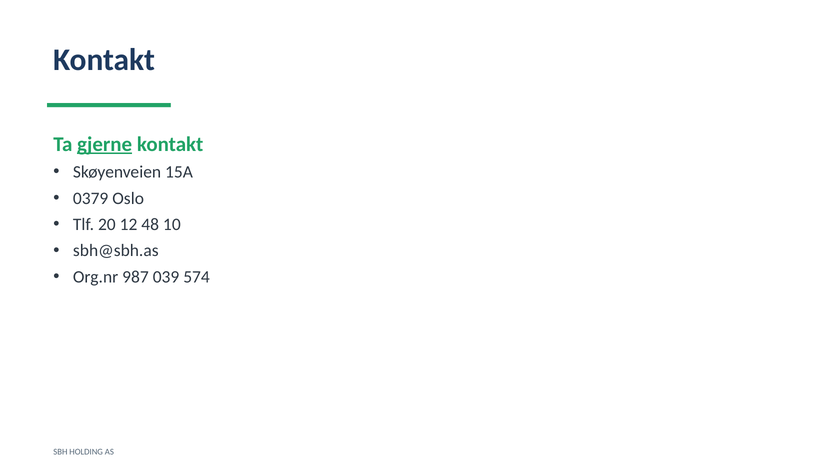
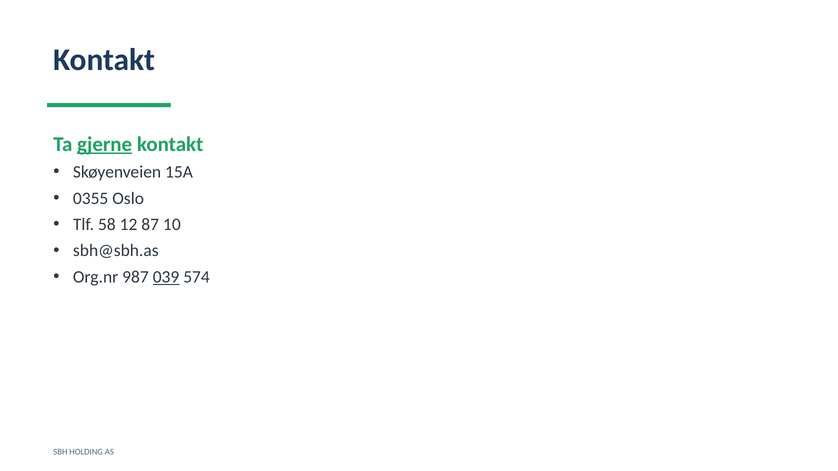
0379: 0379 -> 0355 (91, 199)
20: 20 -> 58 (107, 225)
48: 48 -> 87 (150, 225)
039 underline: none -> present (166, 277)
